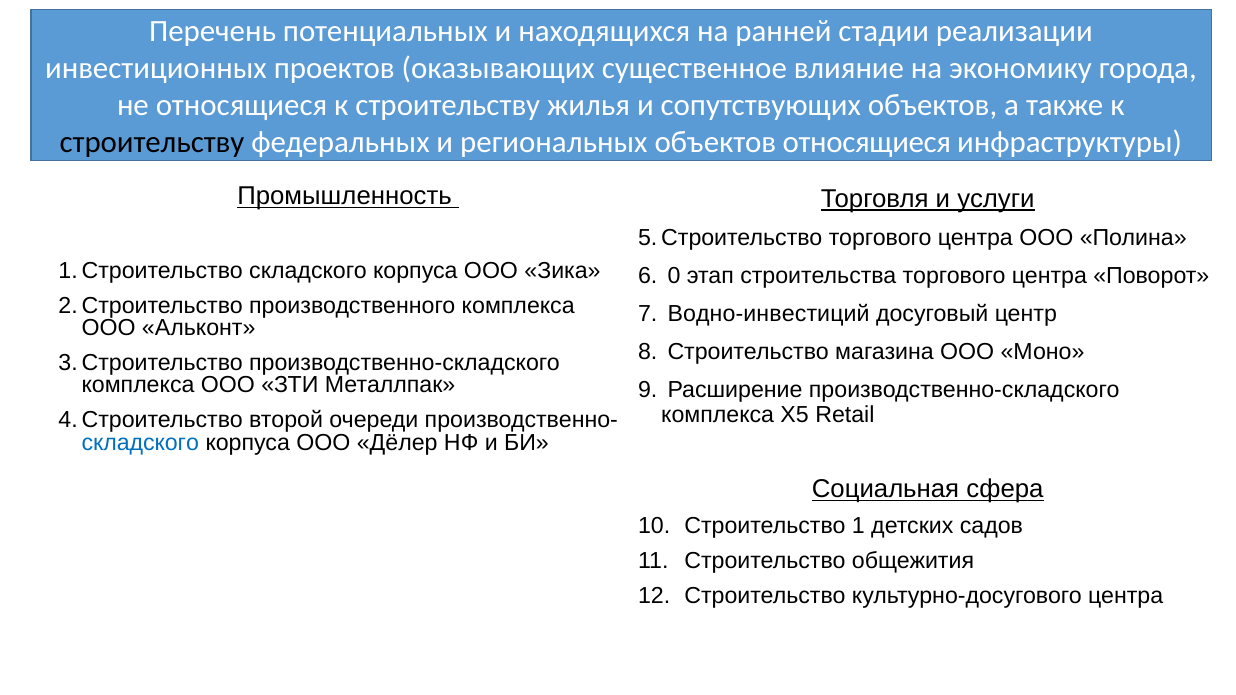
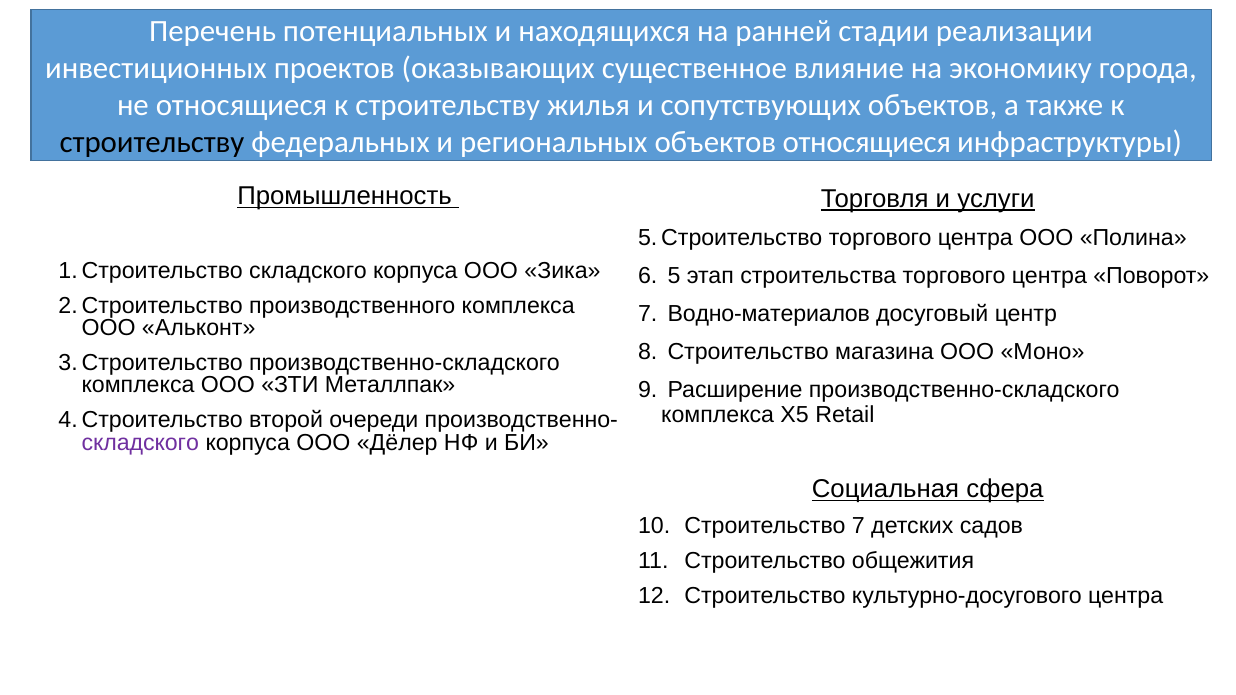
0: 0 -> 5 (674, 276)
Водно-инвестиций: Водно-инвестиций -> Водно-материалов (769, 314)
складского colour: blue -> purple (140, 443)
Строительство 1: 1 -> 7 (858, 526)
